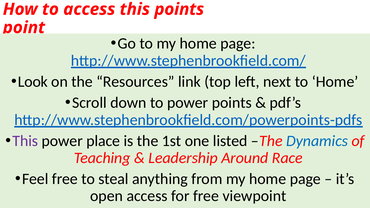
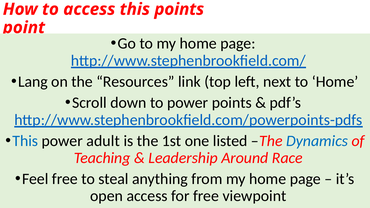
Look: Look -> Lang (33, 82)
This colour: purple -> blue (25, 141)
place: place -> adult (103, 141)
